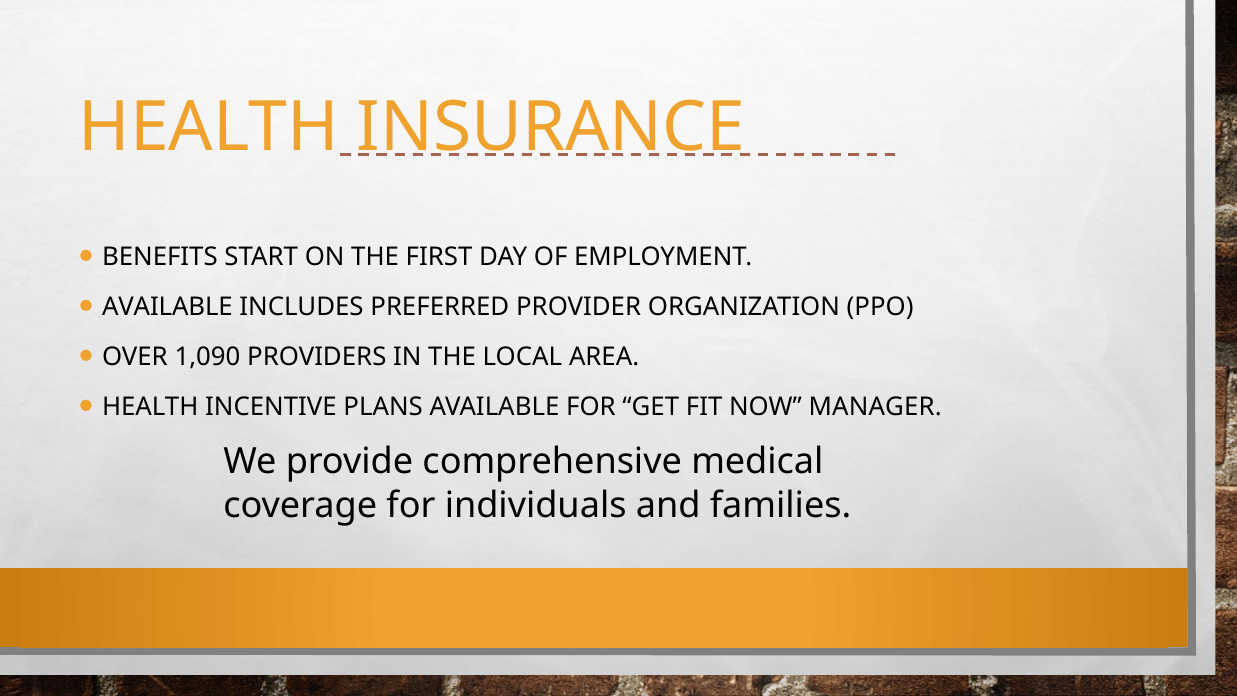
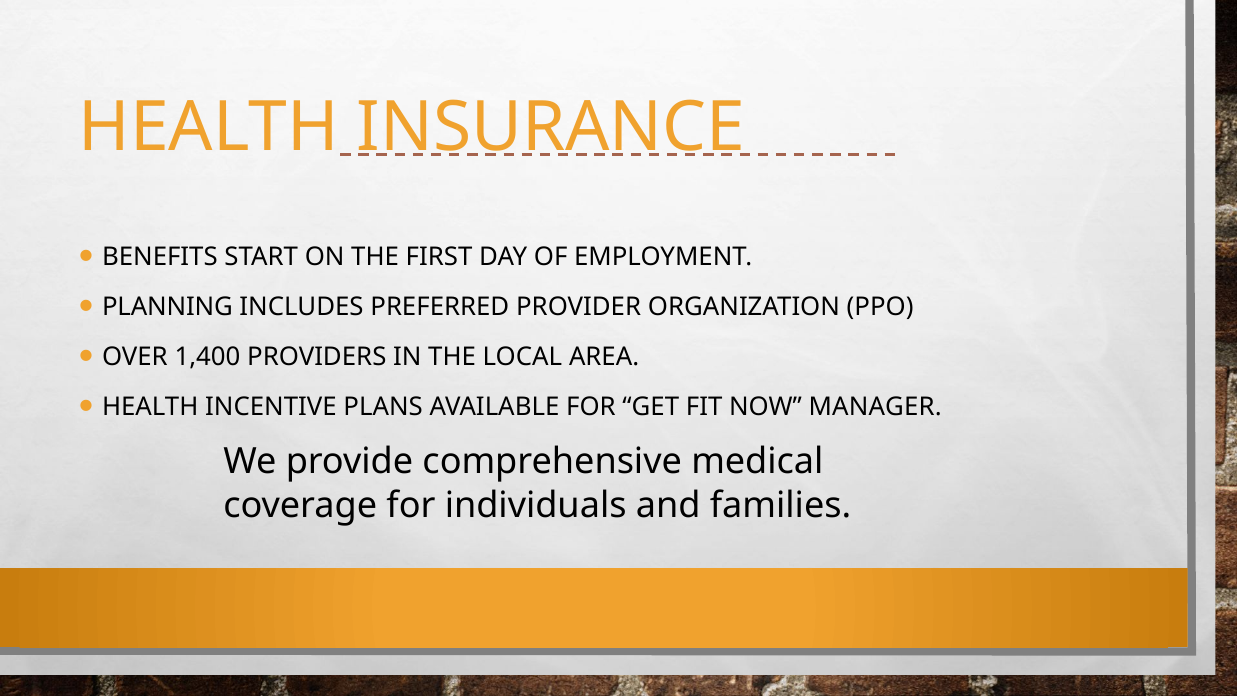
AVAILABLE: AVAILABLE -> PLANNING (167, 307)
1,090: 1,090 -> 1,400 (208, 357)
